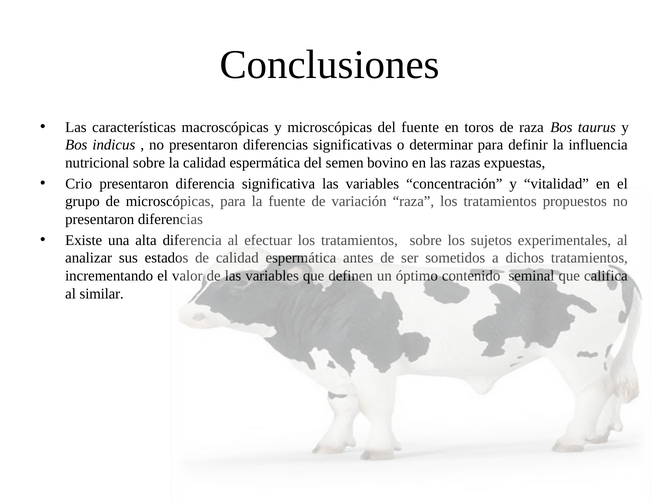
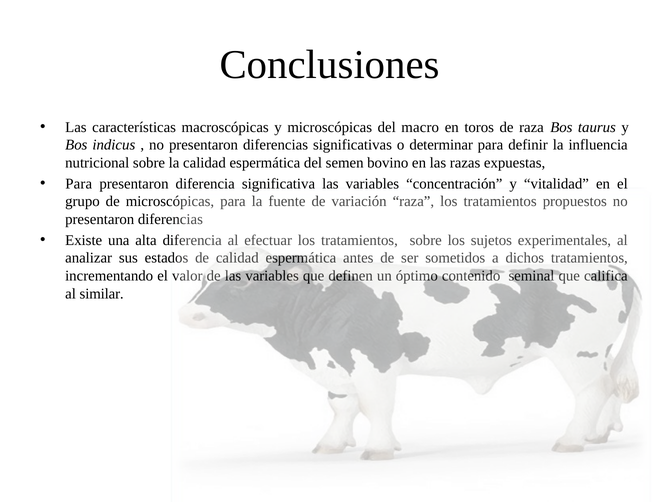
del fuente: fuente -> macro (420, 127)
Crio: Crio -> Para (79, 184)
